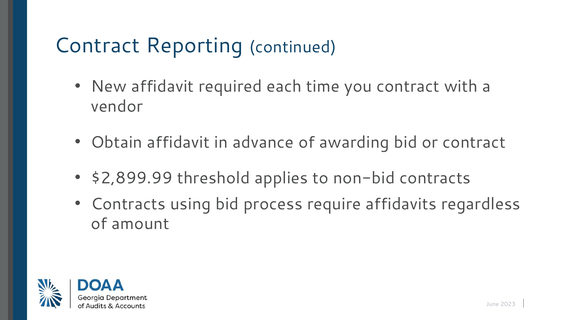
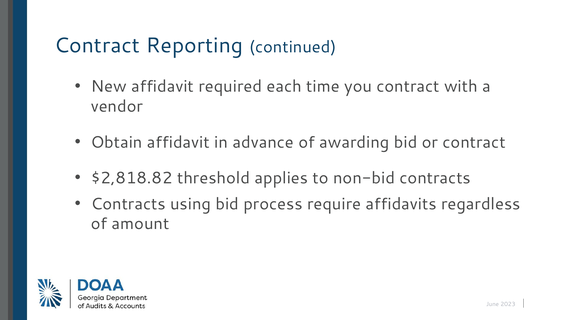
$2,899.99: $2,899.99 -> $2,818.82 (132, 178)
